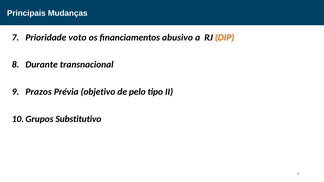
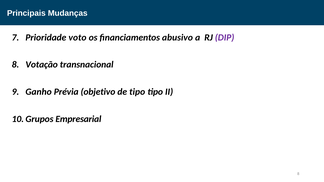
DIP colour: orange -> purple (225, 38)
Durante: Durante -> Votação (42, 65)
Prazos: Prazos -> Ganho (39, 92)
de pelo: pelo -> tipo (137, 92)
Substitutivo: Substitutivo -> Empresarial (78, 119)
